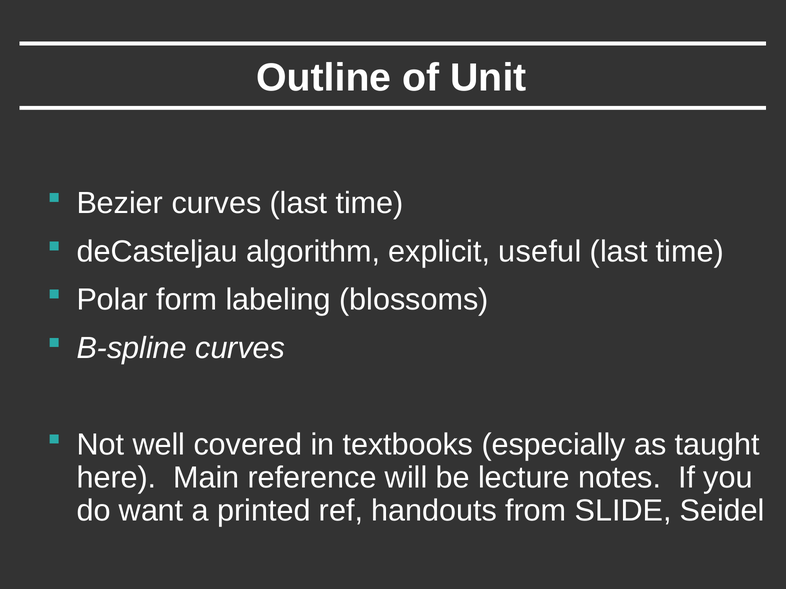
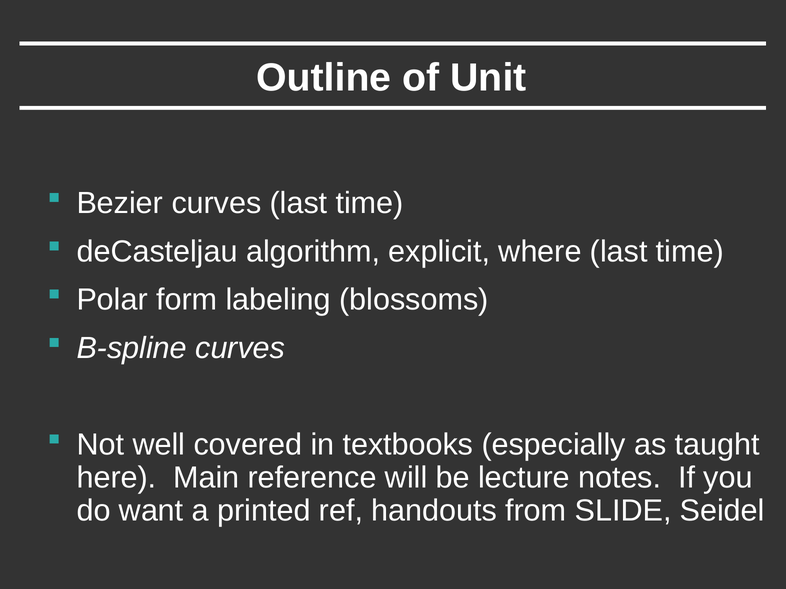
useful: useful -> where (540, 252)
